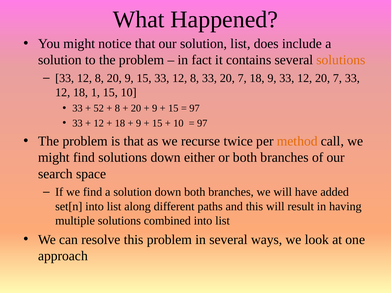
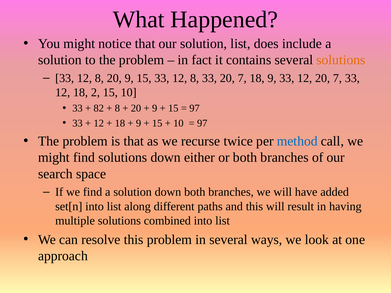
1: 1 -> 2 (95, 92)
52: 52 -> 82 (99, 108)
method colour: orange -> blue (297, 141)
